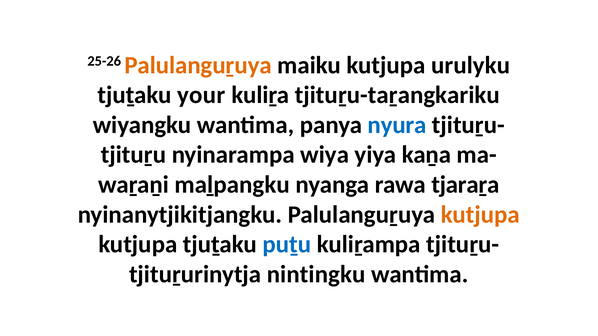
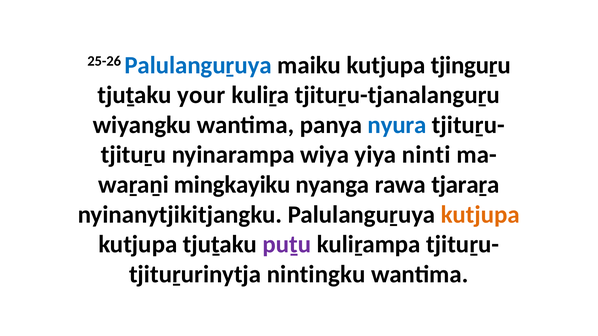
Palulanguṟuya colour: orange -> blue (198, 65)
urulyku: urulyku -> tjinguṟu (471, 65)
tjituṟu-taṟangkariku: tjituṟu-taṟangkariku -> tjituṟu-tjanalanguṟu (397, 95)
kaṉa: kaṉa -> ninti (426, 155)
maḻpangku: maḻpangku -> mingkayiku (232, 185)
puṯu colour: blue -> purple (287, 245)
